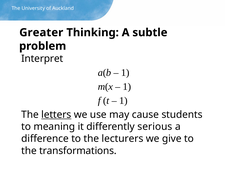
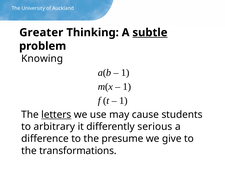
subtle underline: none -> present (150, 32)
Interpret: Interpret -> Knowing (42, 58)
meaning: meaning -> arbitrary (54, 126)
lecturers: lecturers -> presume (123, 138)
